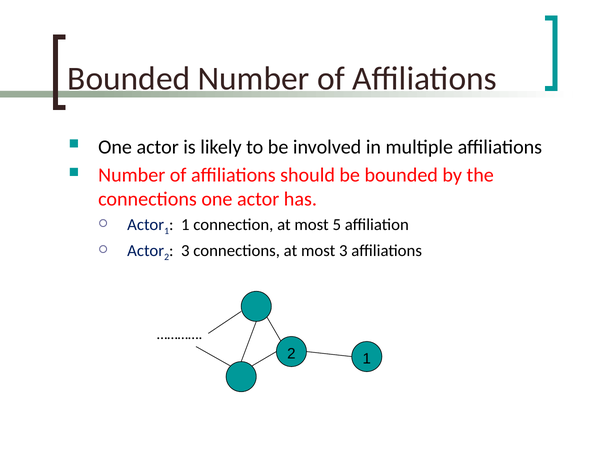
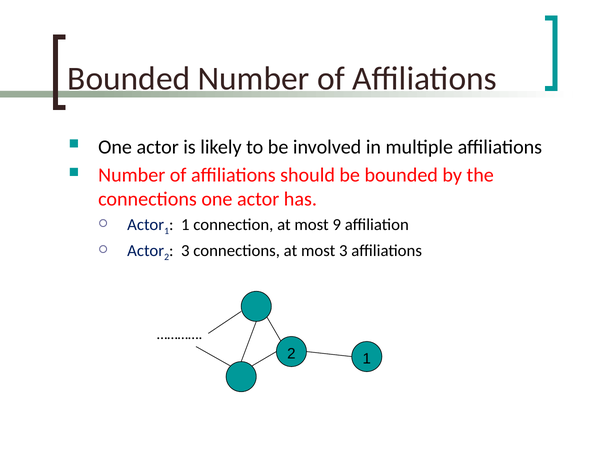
5: 5 -> 9 (337, 225)
